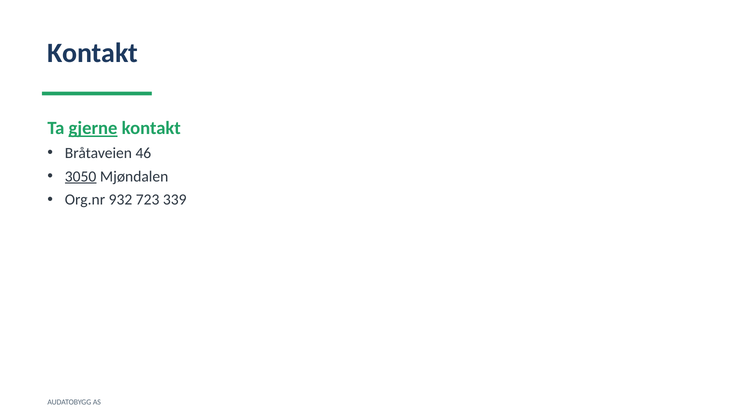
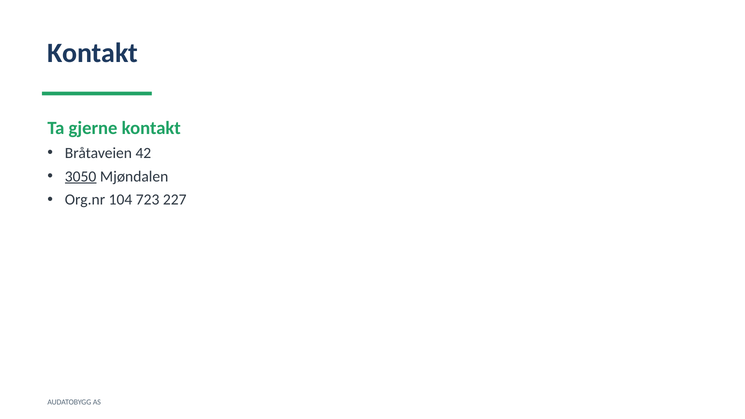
gjerne underline: present -> none (93, 128)
46: 46 -> 42 (143, 153)
932: 932 -> 104 (120, 200)
339: 339 -> 227 (175, 200)
